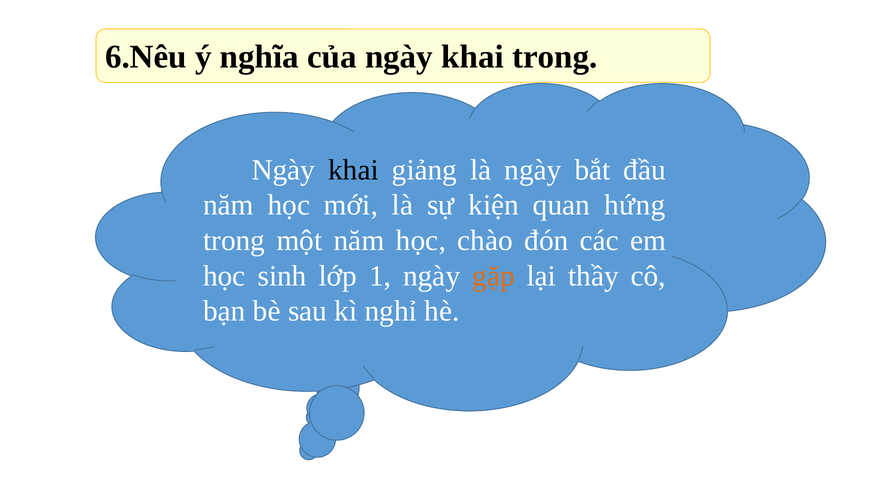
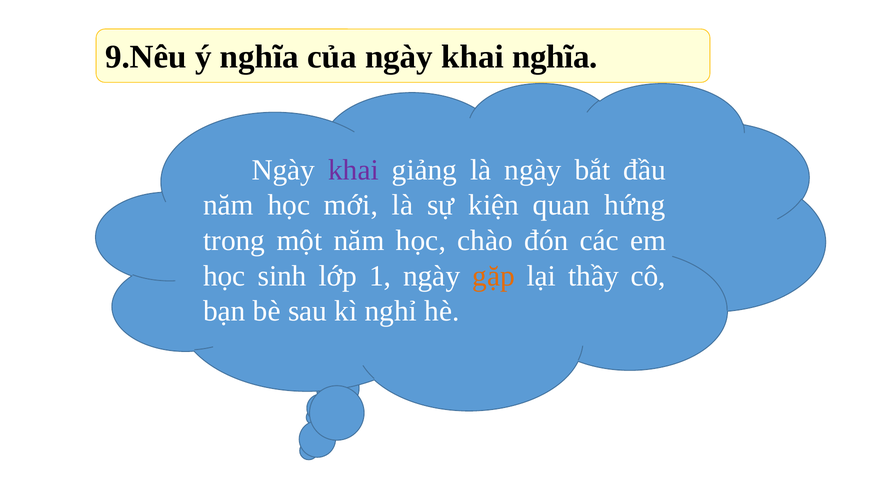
6.Nêu: 6.Nêu -> 9.Nêu (146, 57)
khai trong: trong -> nghĩa (555, 57)
khai colour: black -> purple (354, 170)
